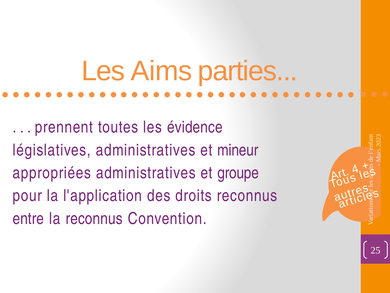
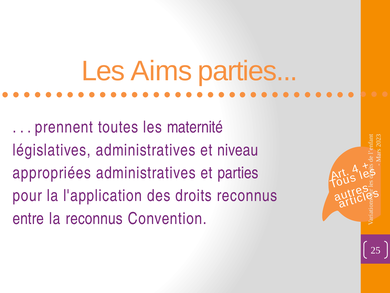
évidence: évidence -> maternité (195, 127)
mineur: mineur -> niveau (238, 150)
et groupe: groupe -> parties (238, 173)
